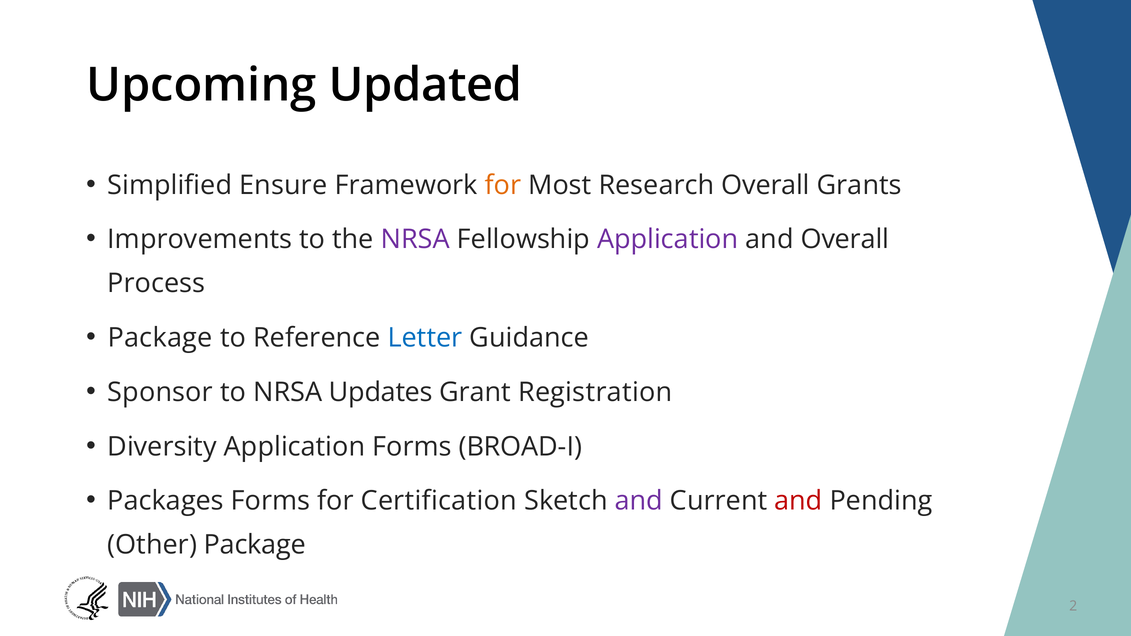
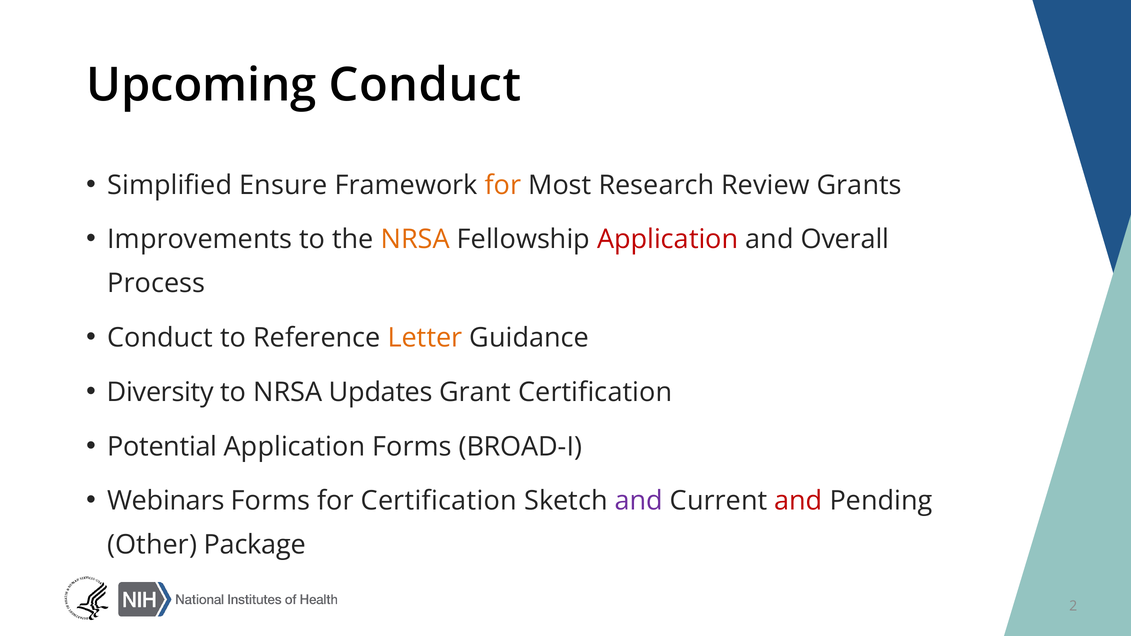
Upcoming Updated: Updated -> Conduct (425, 85)
Research Overall: Overall -> Review (765, 185)
NRSA colour: purple -> orange (415, 240)
Application colour: purple -> red (668, 240)
Package: Package -> Conduct (160, 338)
Letter colour: blue -> orange (425, 338)
Sponsor: Sponsor -> Diversity (160, 392)
Grant Registration: Registration -> Certification (595, 392)
Diversity: Diversity -> Potential (162, 447)
Packages: Packages -> Webinars (166, 501)
